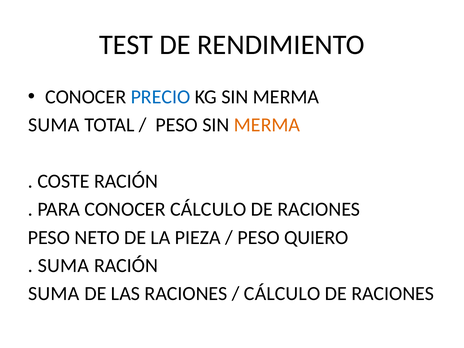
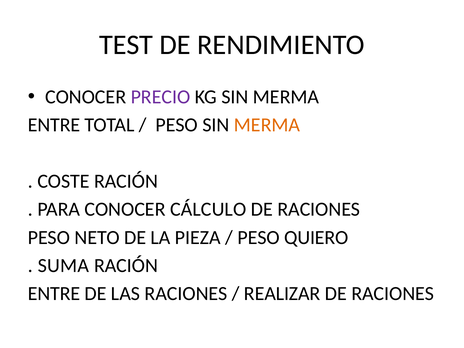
PRECIO colour: blue -> purple (160, 97)
SUMA: SUMA -> ENTRE (54, 125)
SUMA: SUMA -> ENTRE (54, 294)
CÁLCULO: CÁLCULO -> REALIZAR (282, 294)
